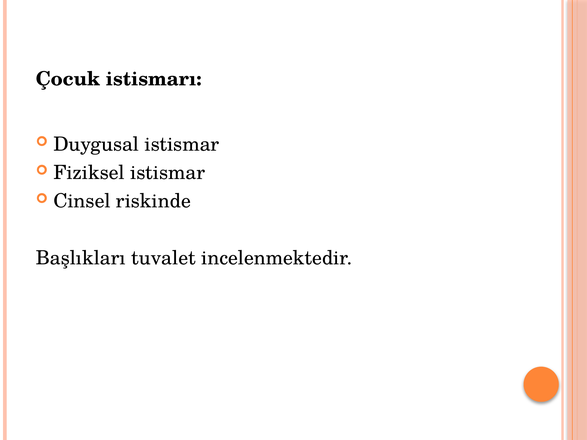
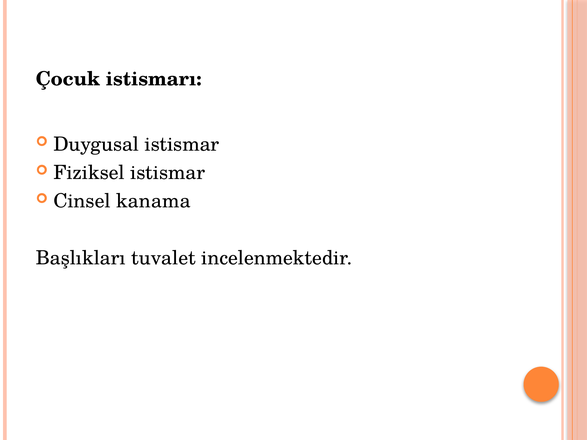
riskinde: riskinde -> kanama (153, 201)
